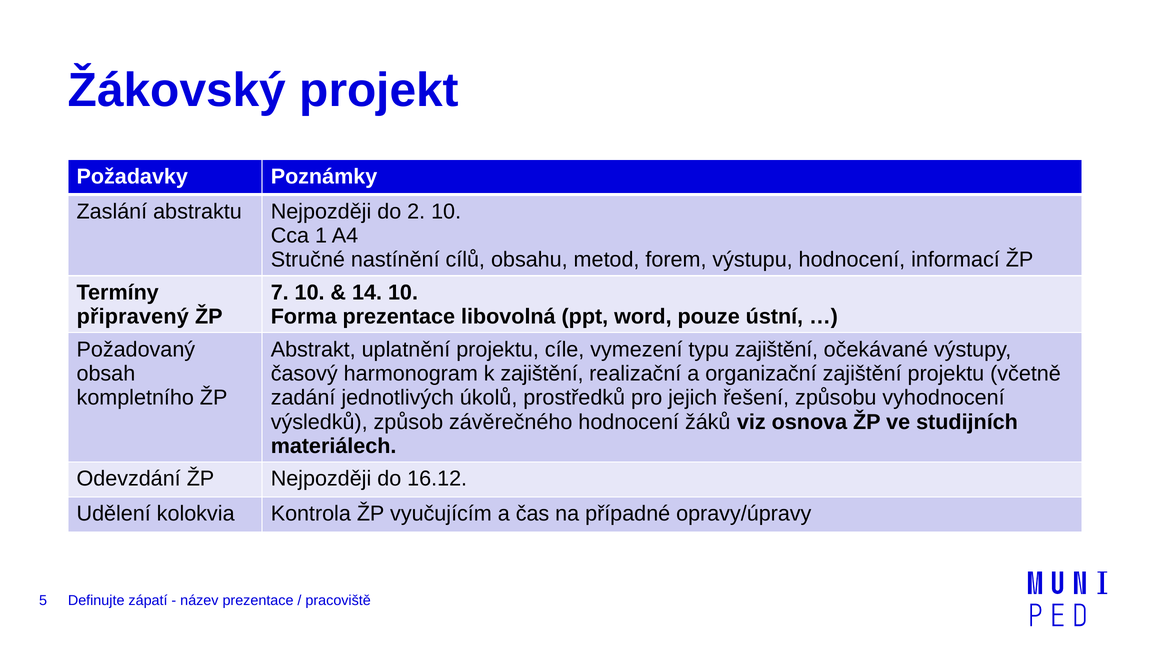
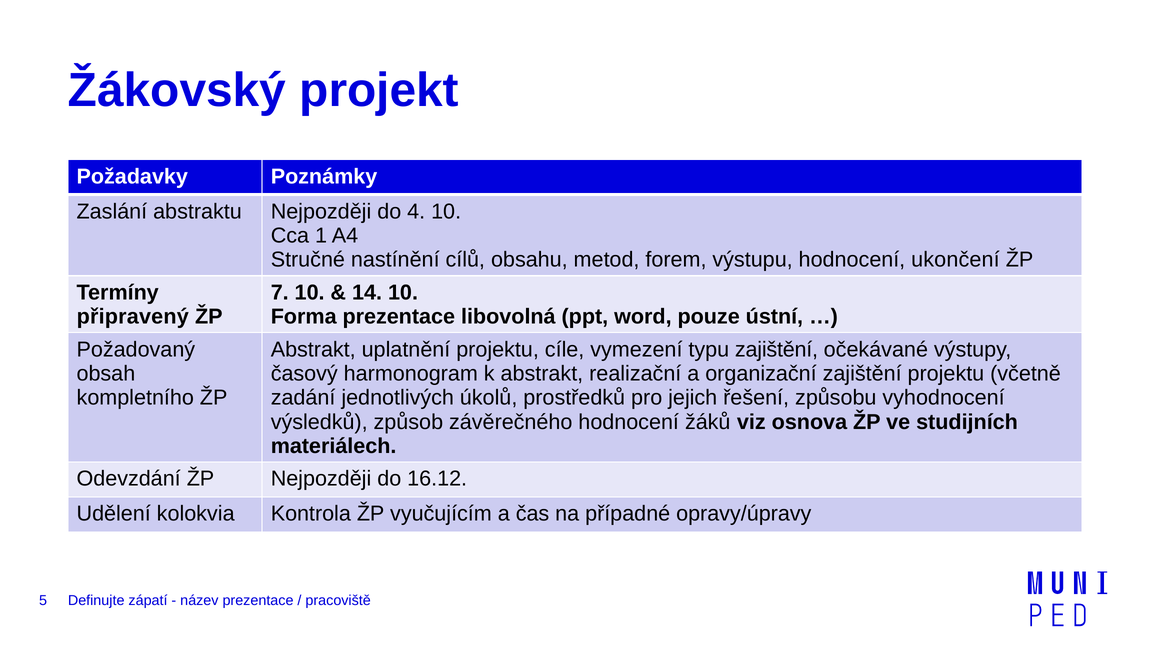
2: 2 -> 4 (416, 211)
informací: informací -> ukončení (955, 260)
k zajištění: zajištění -> abstrakt (542, 374)
